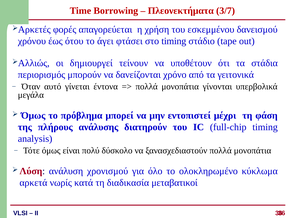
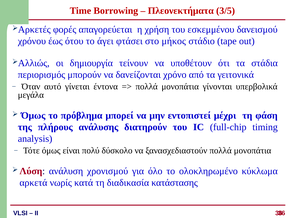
3/7: 3/7 -> 3/5 (226, 11)
στο timing: timing -> μήκος (174, 41)
δημιουργεί: δημιουργεί -> δημιουργία (91, 63)
μεταβατικοί: μεταβατικοί -> κατάστασης (175, 183)
